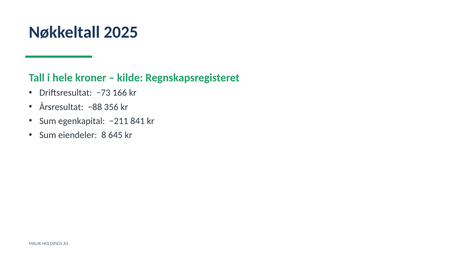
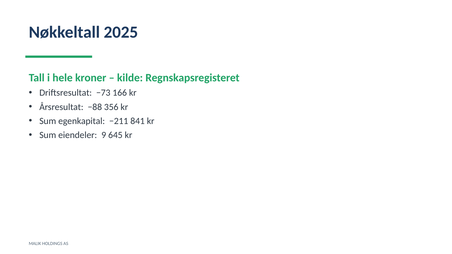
8: 8 -> 9 (104, 135)
